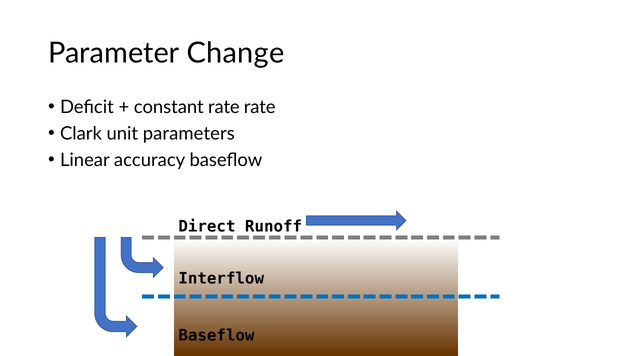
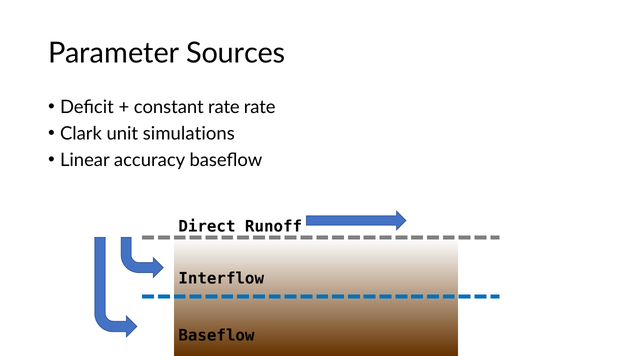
Change: Change -> Sources (236, 53)
parameters: parameters -> simulations (189, 133)
